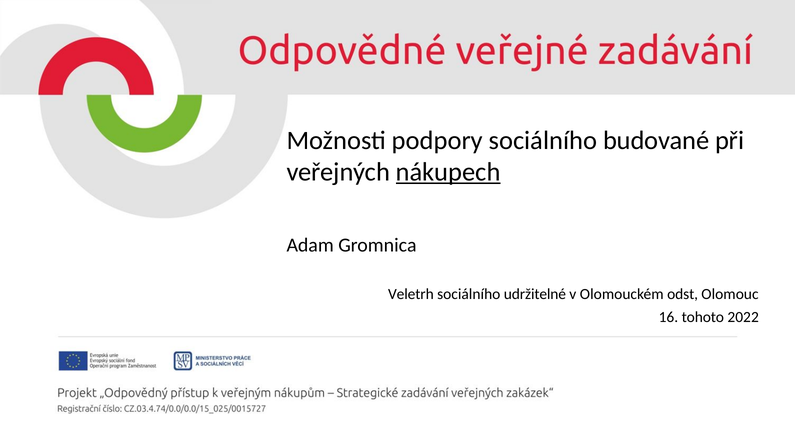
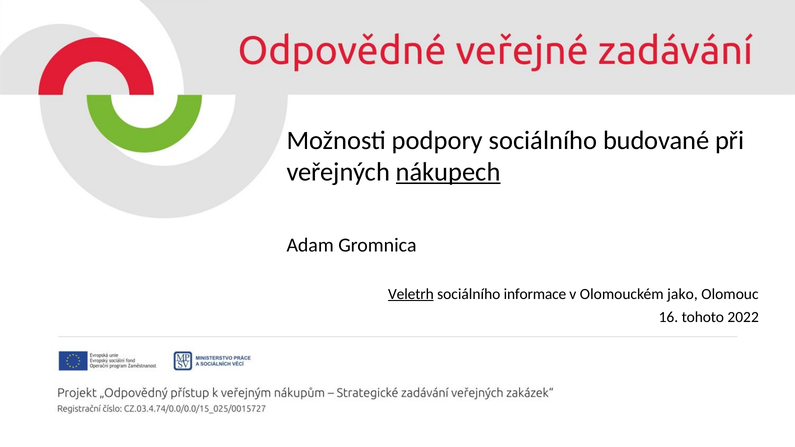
Veletrh underline: none -> present (411, 294)
udržitelné: udržitelné -> informace (535, 294)
odst: odst -> jako (682, 294)
